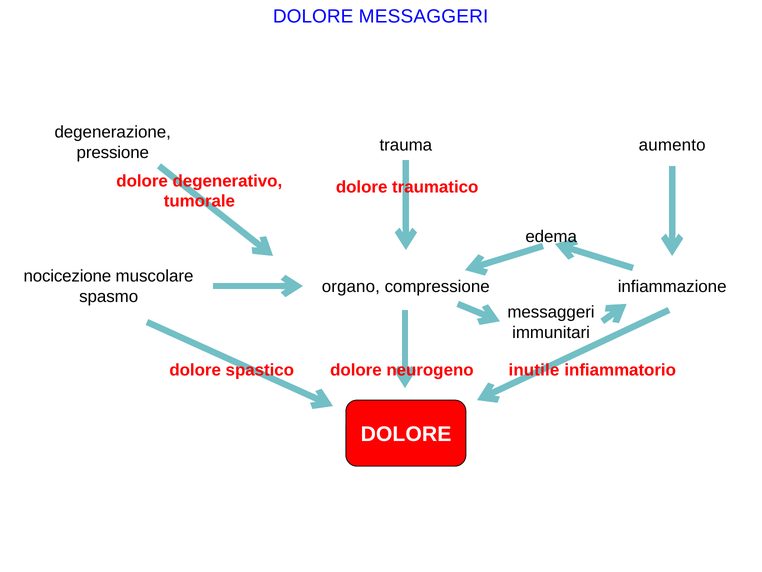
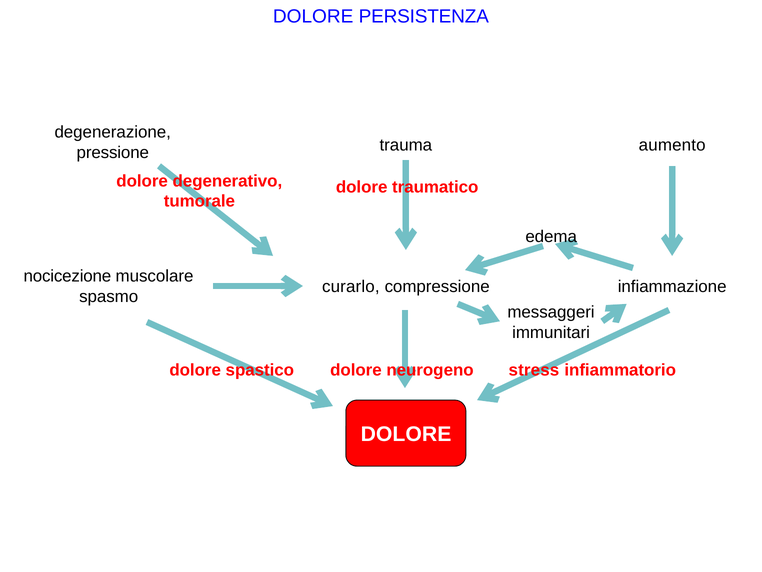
DOLORE MESSAGGERI: MESSAGGERI -> PERSISTENZA (424, 16)
organo: organo -> curarlo (351, 286)
inutile: inutile -> stress (534, 370)
